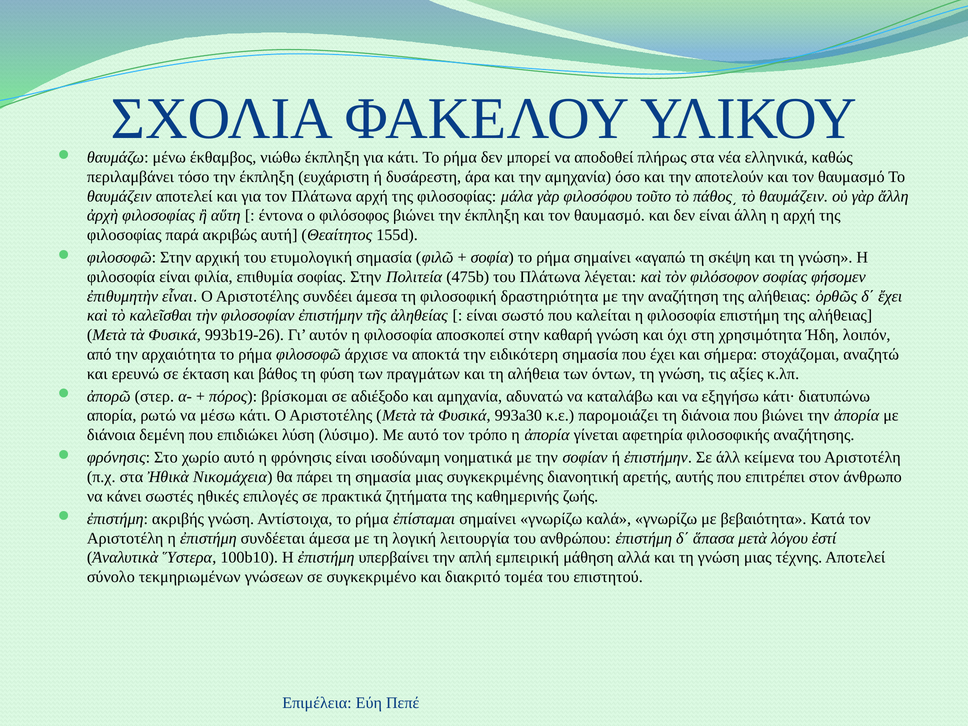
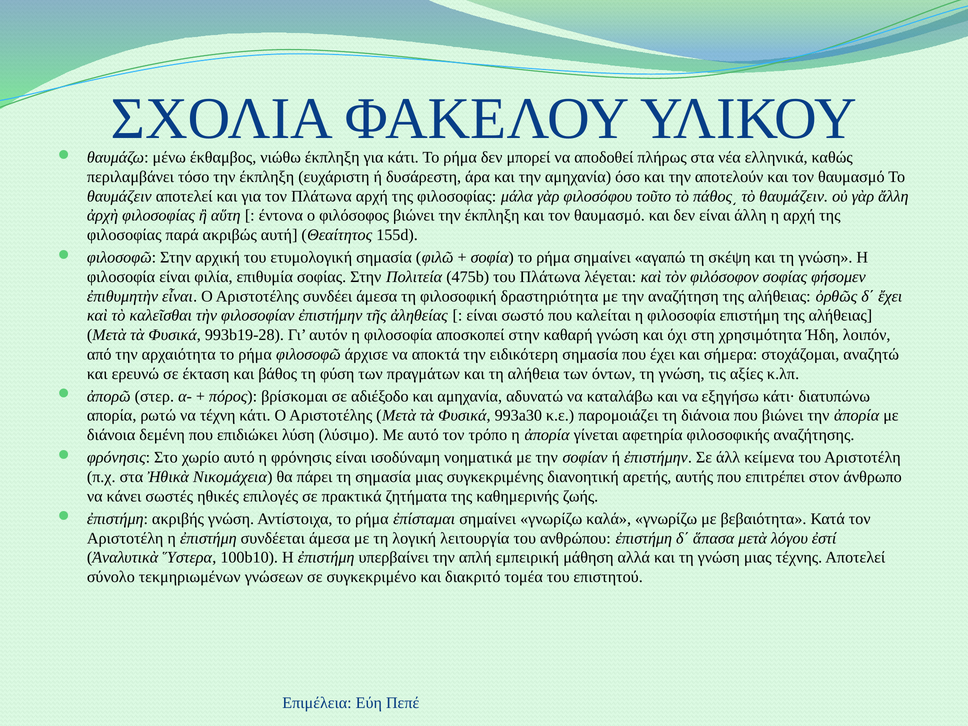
993b19-26: 993b19-26 -> 993b19-28 (244, 335)
μέσω: μέσω -> τέχνη (218, 416)
